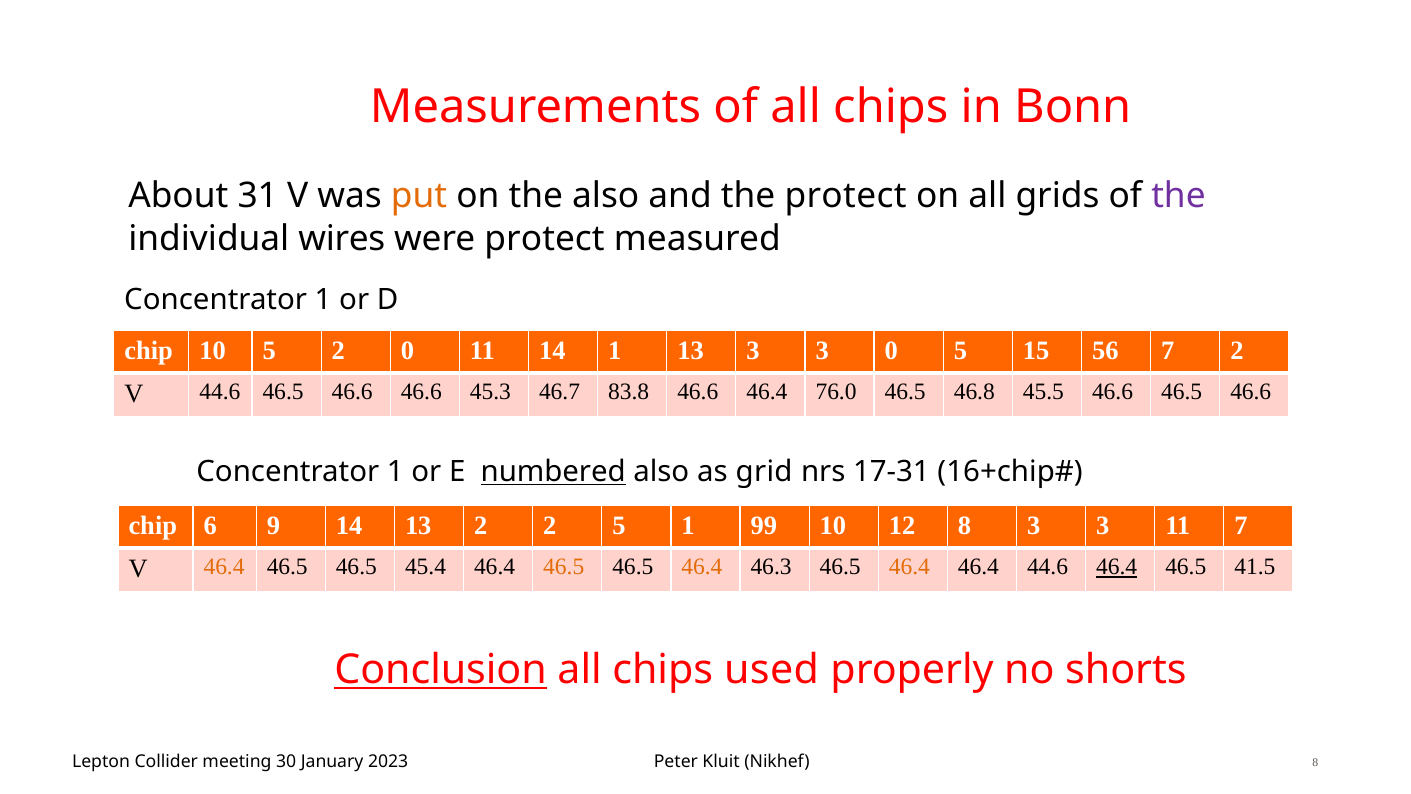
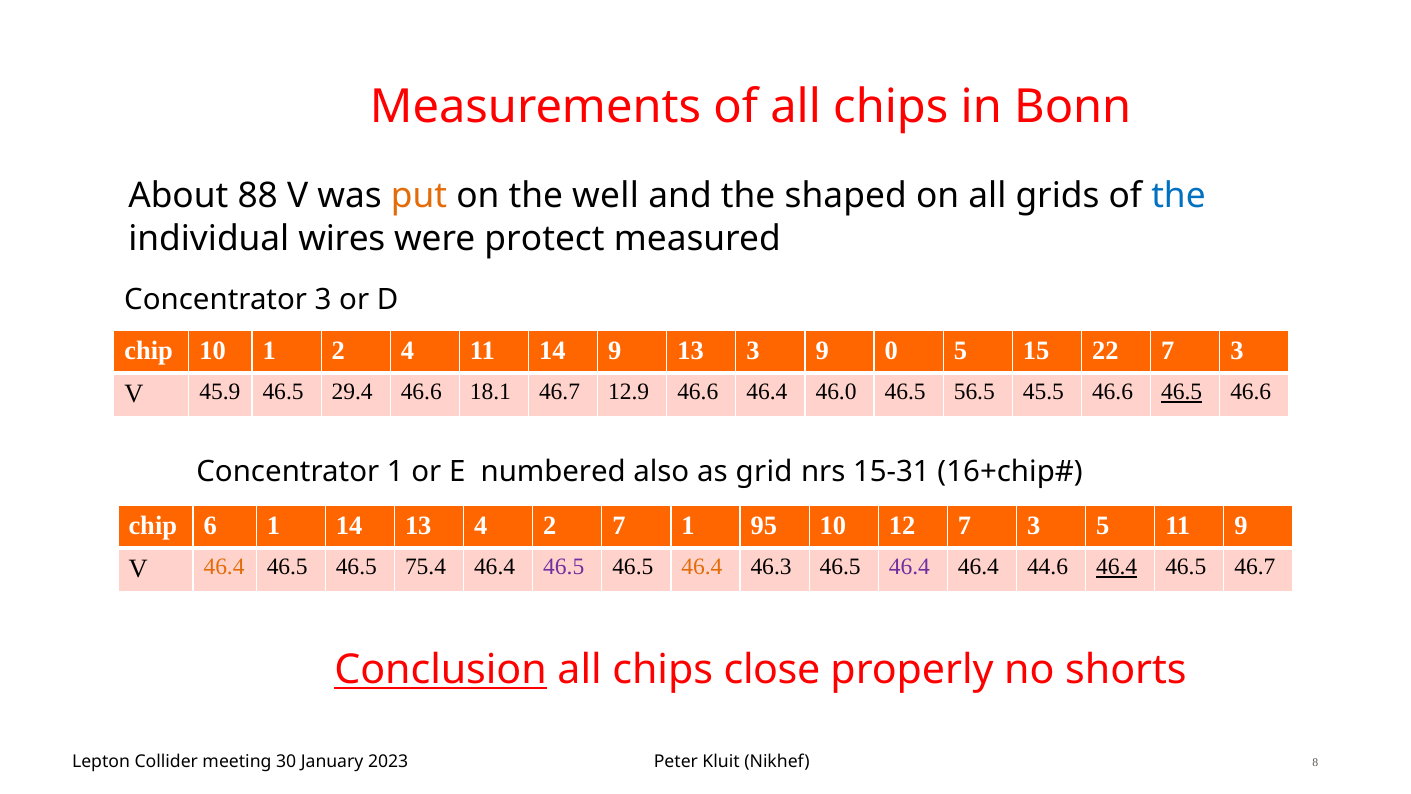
31: 31 -> 88 (258, 196)
the also: also -> well (606, 196)
the protect: protect -> shaped (846, 196)
the colour: purple -> blue (1178, 196)
1: 1 -> 3 (323, 300)
10 5: 5 -> 1 (269, 350)
2 0: 0 -> 4 (407, 350)
14 1: 1 -> 9 (615, 350)
13 3 3: 3 -> 9 (822, 350)
56: 56 -> 22 (1105, 350)
2: 2 -> 3 (1237, 350)
V 44.6: 44.6 -> 45.9 (220, 392)
46.6: 46.6 -> 29.4 (352, 392)
45.3: 45.3 -> 18.1 (490, 392)
83.8: 83.8 -> 12.9 (629, 392)
76.0: 76.0 -> 46.0 (836, 392)
46.8: 46.8 -> 56.5 (974, 392)
46.5 underline: none -> present (1182, 392)
numbered underline: present -> none (553, 472)
17-31: 17-31 -> 15-31 (891, 472)
6 9: 9 -> 1 (273, 525)
13 2: 2 -> 4 (481, 525)
2 5: 5 -> 7 (619, 525)
99: 99 -> 95 (764, 525)
12 8: 8 -> 7 (965, 525)
3: 3 -> 5 (1103, 525)
11 7: 7 -> 9 (1241, 525)
45.4: 45.4 -> 75.4 (426, 567)
46.5 colour: orange -> purple (564, 567)
46.4 colour: orange -> purple (909, 567)
46.5 41.5: 41.5 -> 46.7 (1255, 567)
used: used -> close (772, 670)
